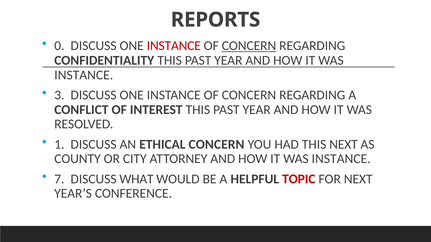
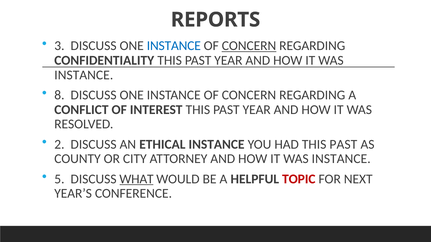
0: 0 -> 3 (59, 46)
INSTANCE colour: red -> blue (174, 46)
3: 3 -> 8 (59, 95)
1: 1 -> 2 (59, 145)
ETHICAL CONCERN: CONCERN -> INSTANCE (217, 145)
HAD THIS NEXT: NEXT -> PAST (343, 145)
7: 7 -> 5 (59, 179)
WHAT underline: none -> present (136, 179)
